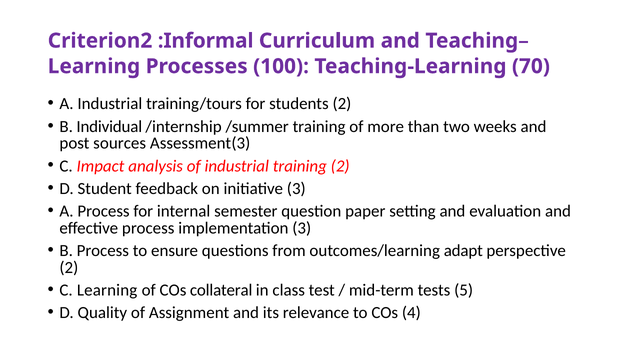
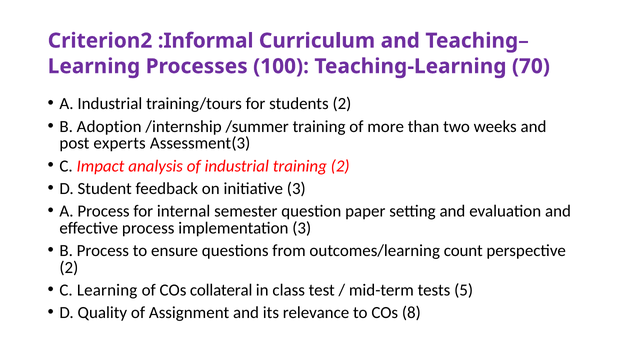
Individual: Individual -> Adoption (109, 127)
sources: sources -> experts (120, 143)
adapt: adapt -> count (463, 251)
4: 4 -> 8 (411, 313)
